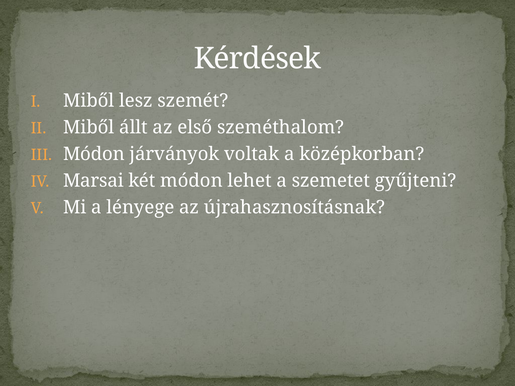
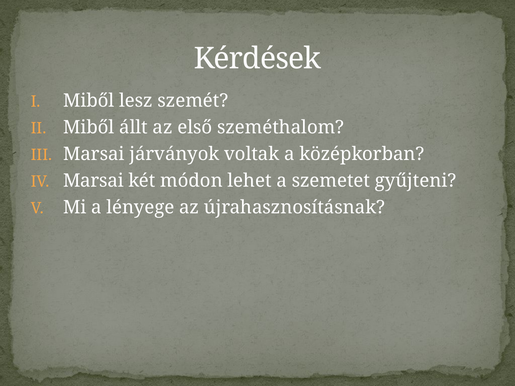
Módon: Módon -> Marsai (94, 154)
